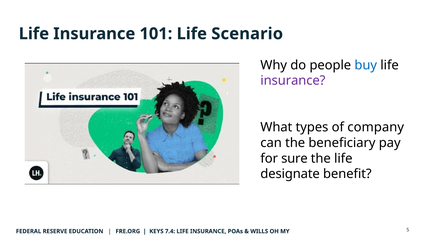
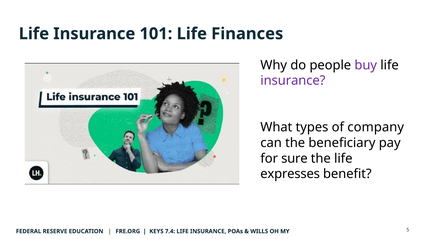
Scenario: Scenario -> Finances (247, 34)
buy colour: blue -> purple (366, 65)
designate: designate -> expresses (290, 174)
